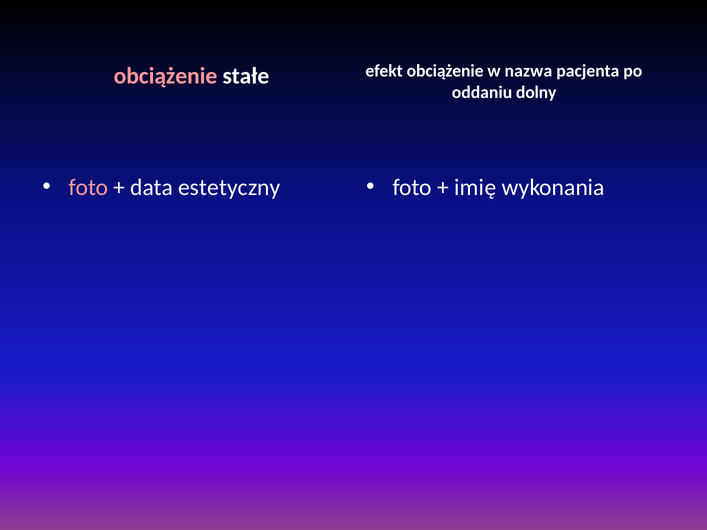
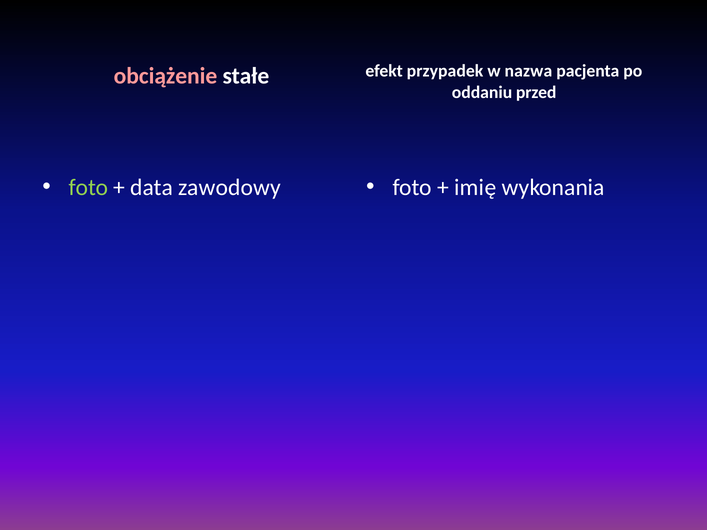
efekt obciążenie: obciążenie -> przypadek (445, 71)
dolny: dolny -> przed (536, 92)
foto colour: pink -> light green (89, 187)
estetyczny: estetyczny -> zawodowy (229, 187)
